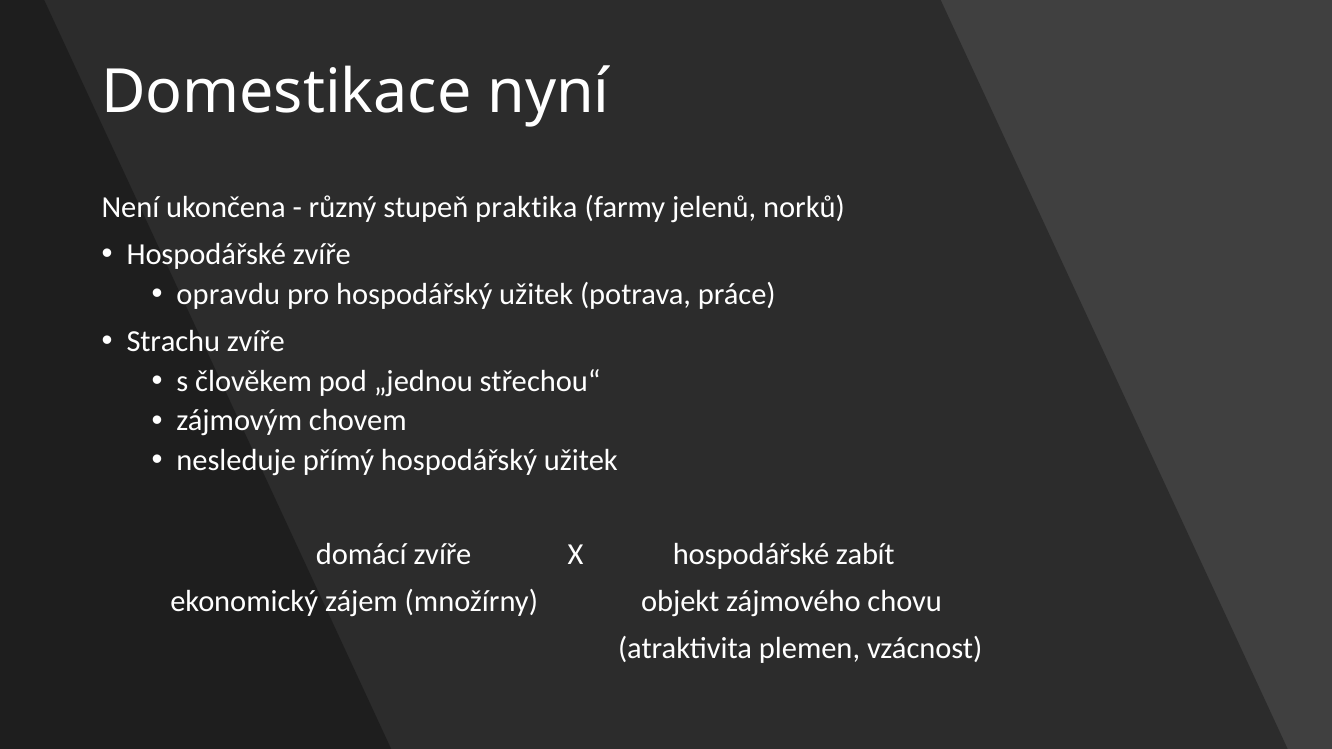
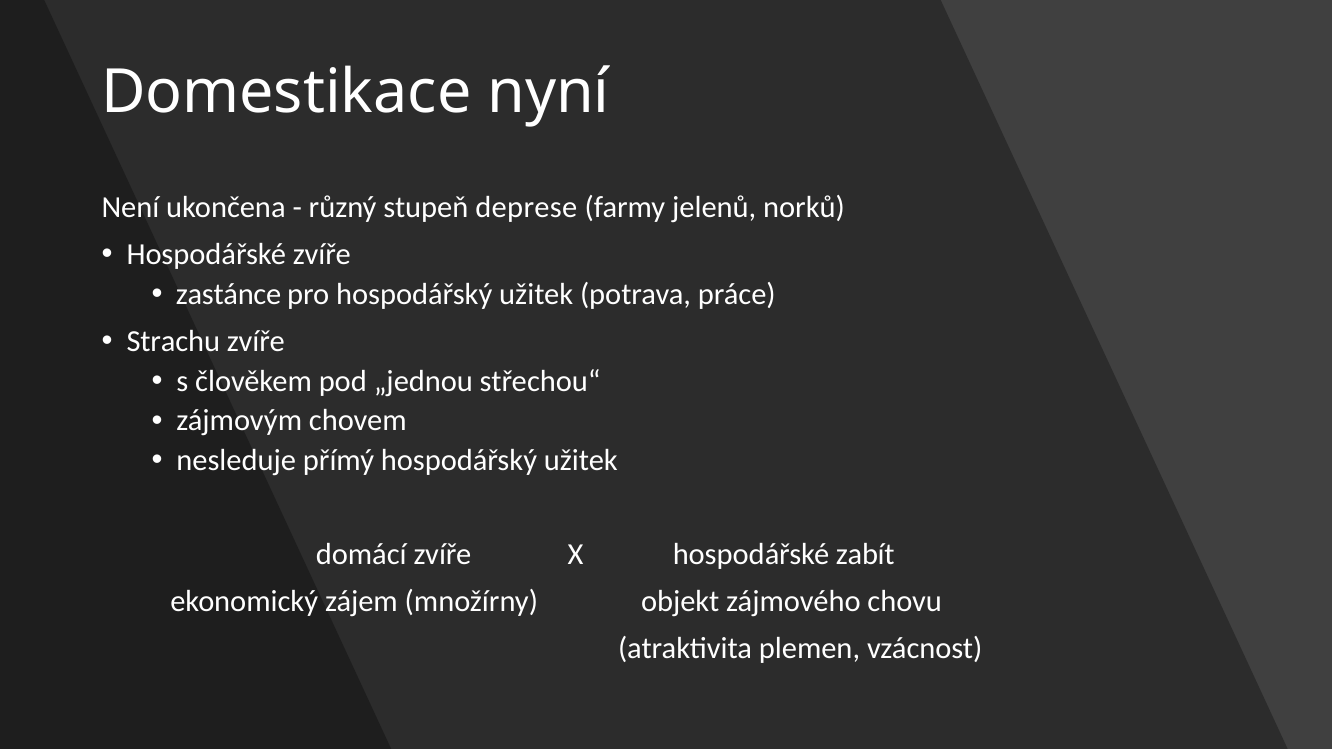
praktika: praktika -> deprese (526, 208)
opravdu: opravdu -> zastánce (229, 294)
